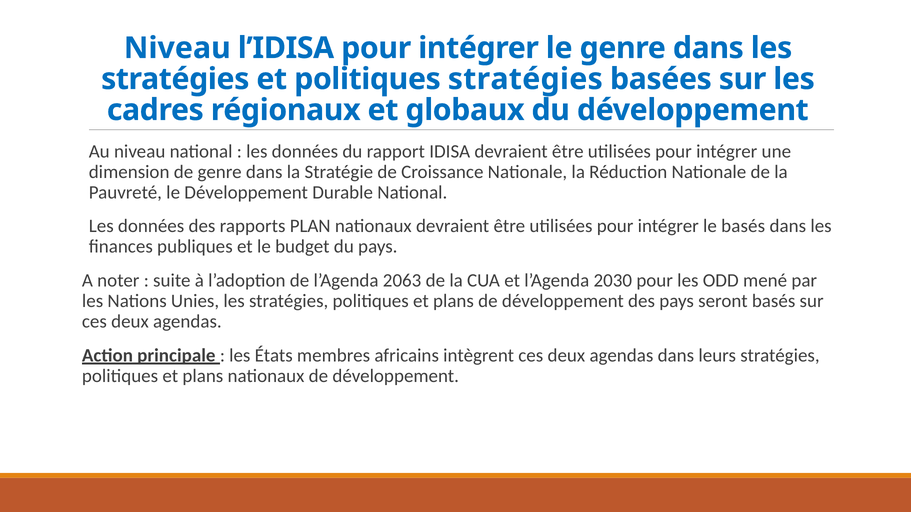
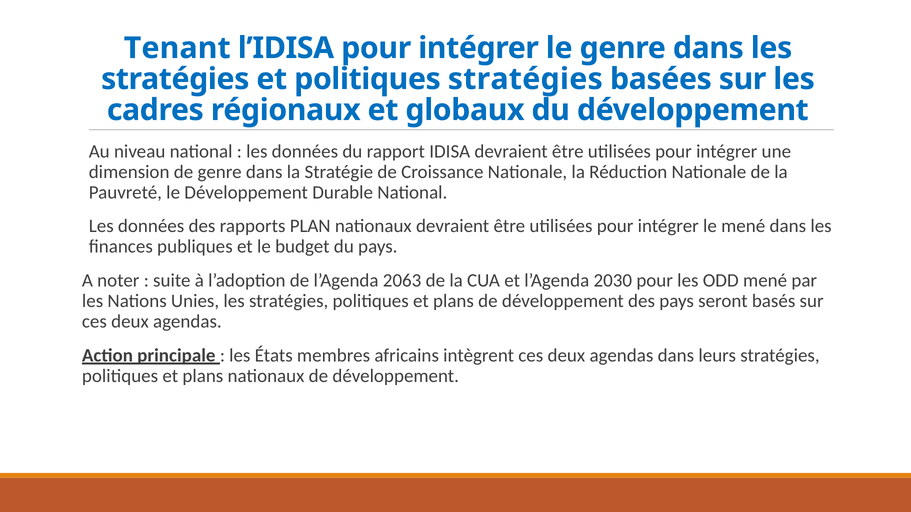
Niveau: Niveau -> Tenant (177, 48)
le basés: basés -> mené (743, 226)
